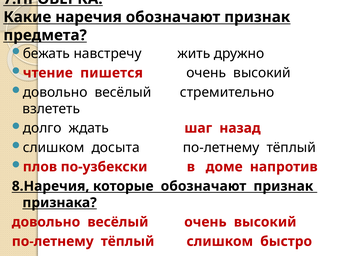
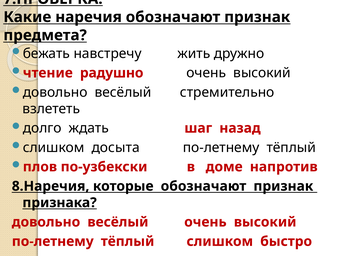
пишется: пишется -> радушно (112, 73)
